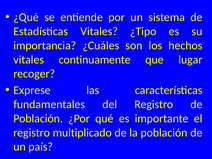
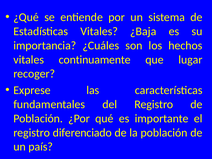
¿Tipo: ¿Tipo -> ¿Baja (143, 31)
multiplicado: multiplicado -> diferenciado (82, 133)
